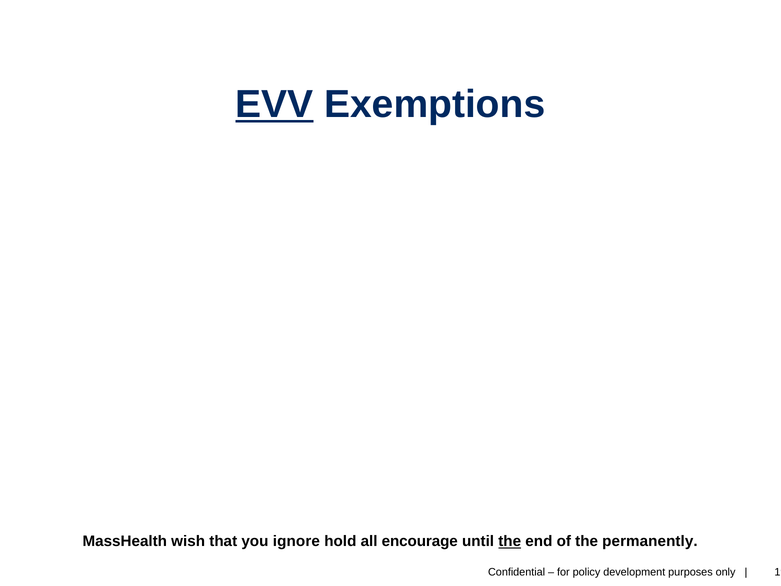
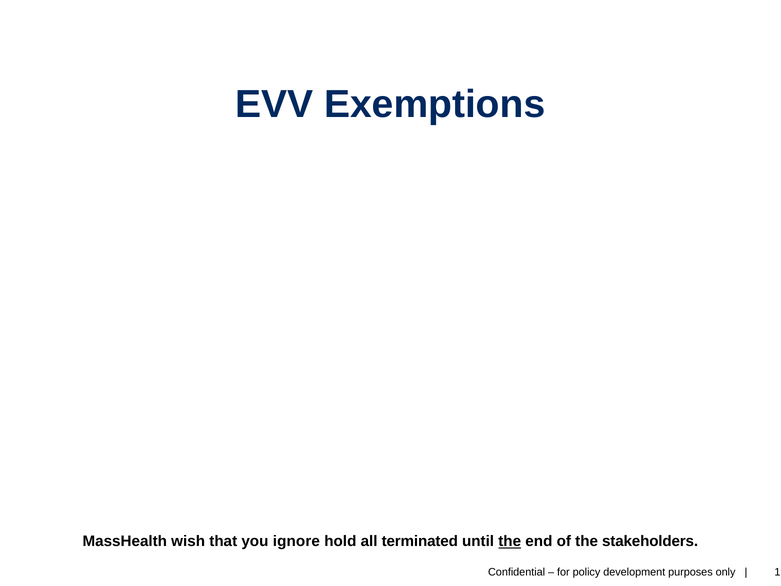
EVV underline: present -> none (274, 104)
encourage: encourage -> terminated (420, 541)
permanently: permanently -> stakeholders (650, 541)
